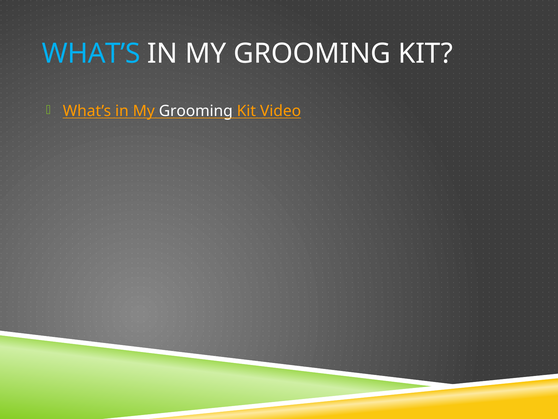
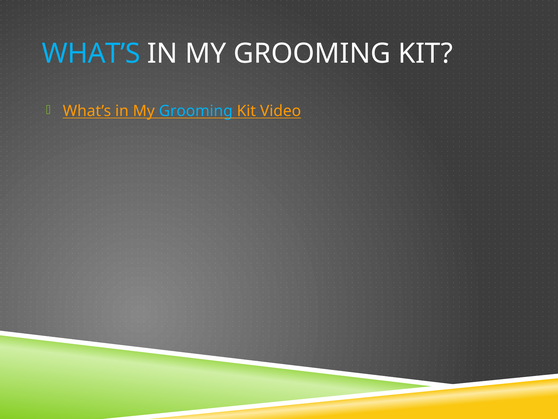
Grooming colour: white -> light blue (196, 111)
